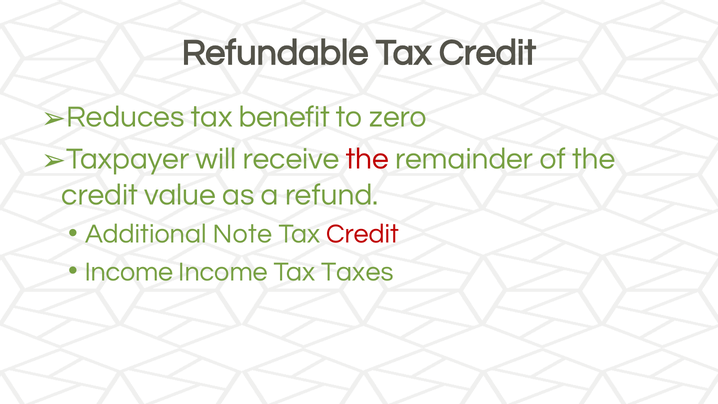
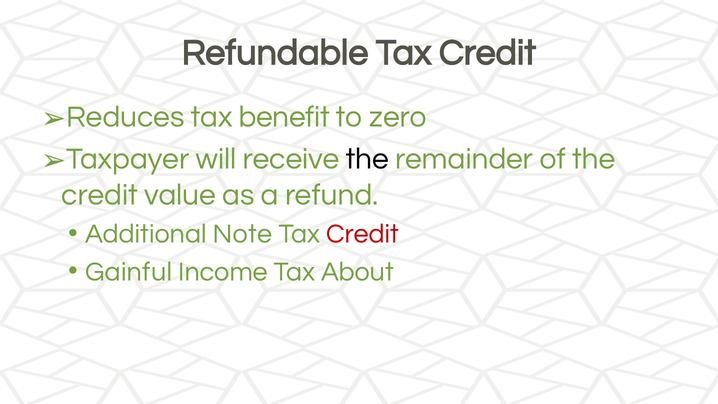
the colour: red -> black (367, 159)
Income: Income -> Gainful (129, 272)
Taxes: Taxes -> About (357, 272)
